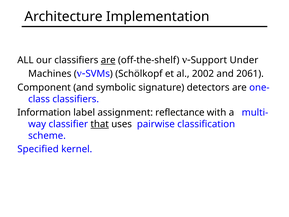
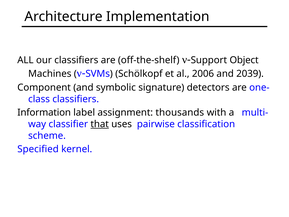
are underline: present -> none (108, 60)
Under: Under -> Object (244, 60)
2002: 2002 -> 2006 (203, 74)
2061: 2061 -> 2039 (250, 74)
reflectance: reflectance -> thousands (180, 112)
